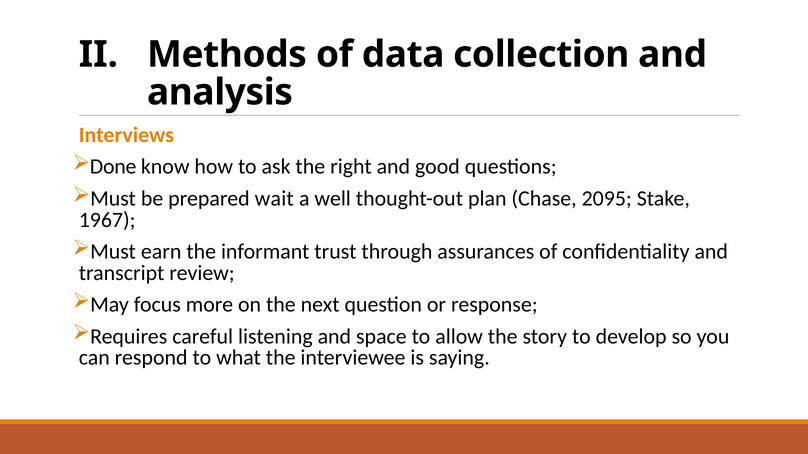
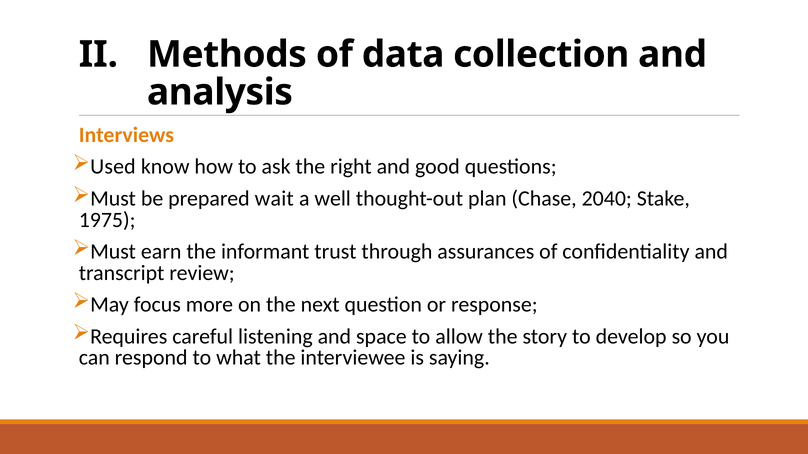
Done: Done -> Used (113, 167)
2095: 2095 -> 2040 (607, 199)
1967: 1967 -> 1975 (107, 220)
